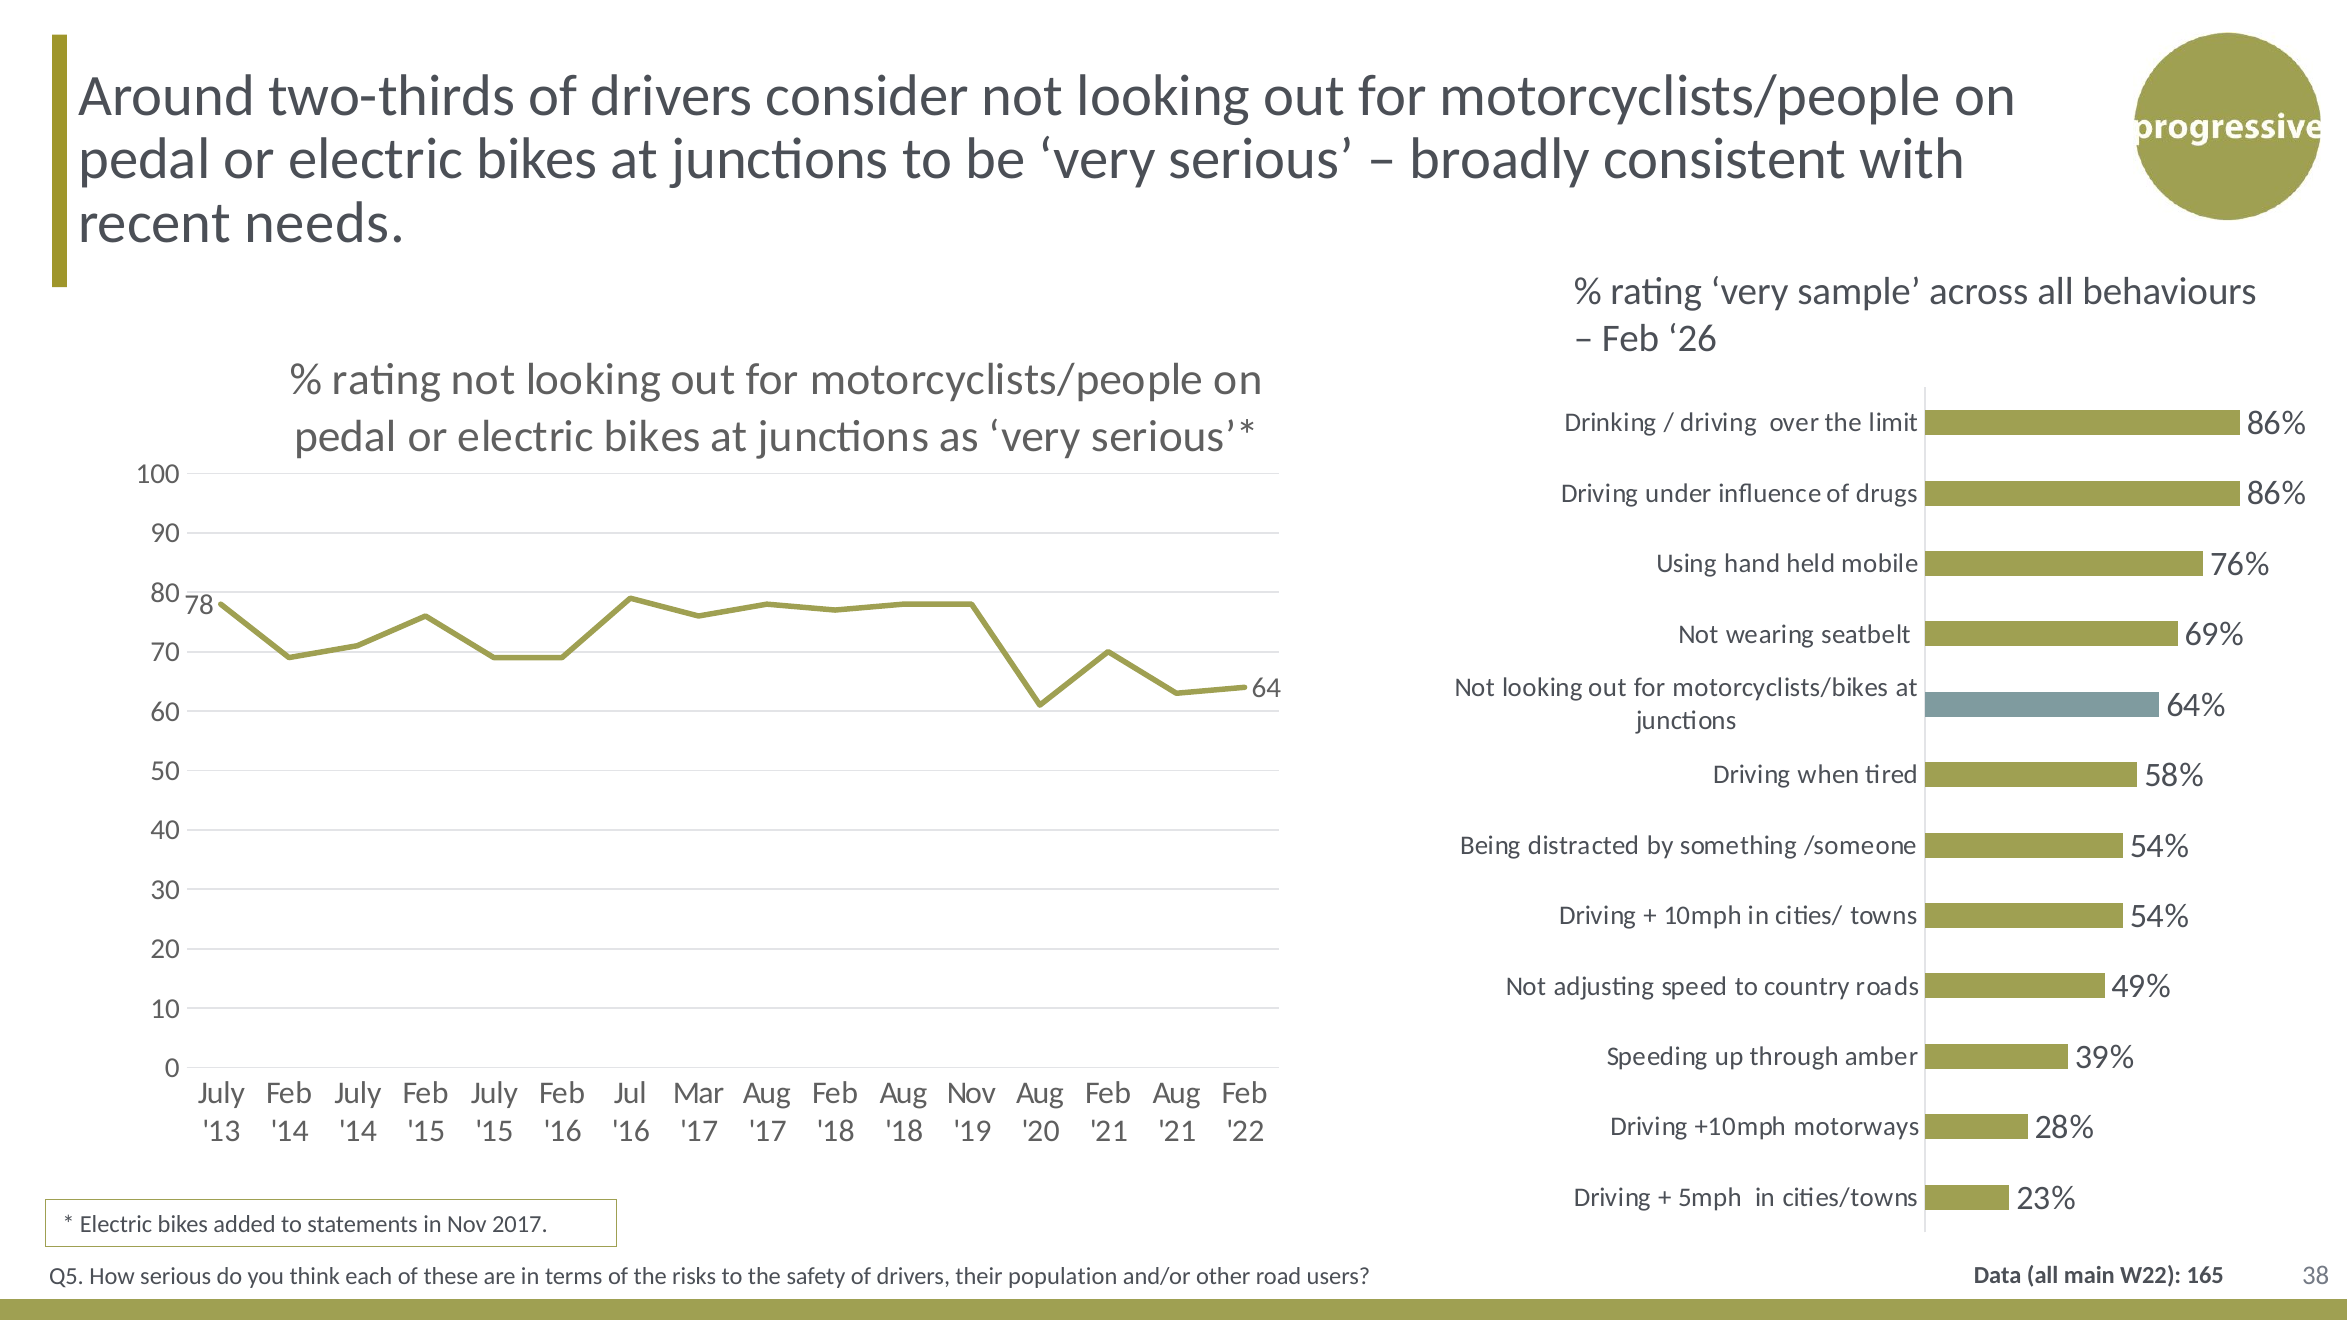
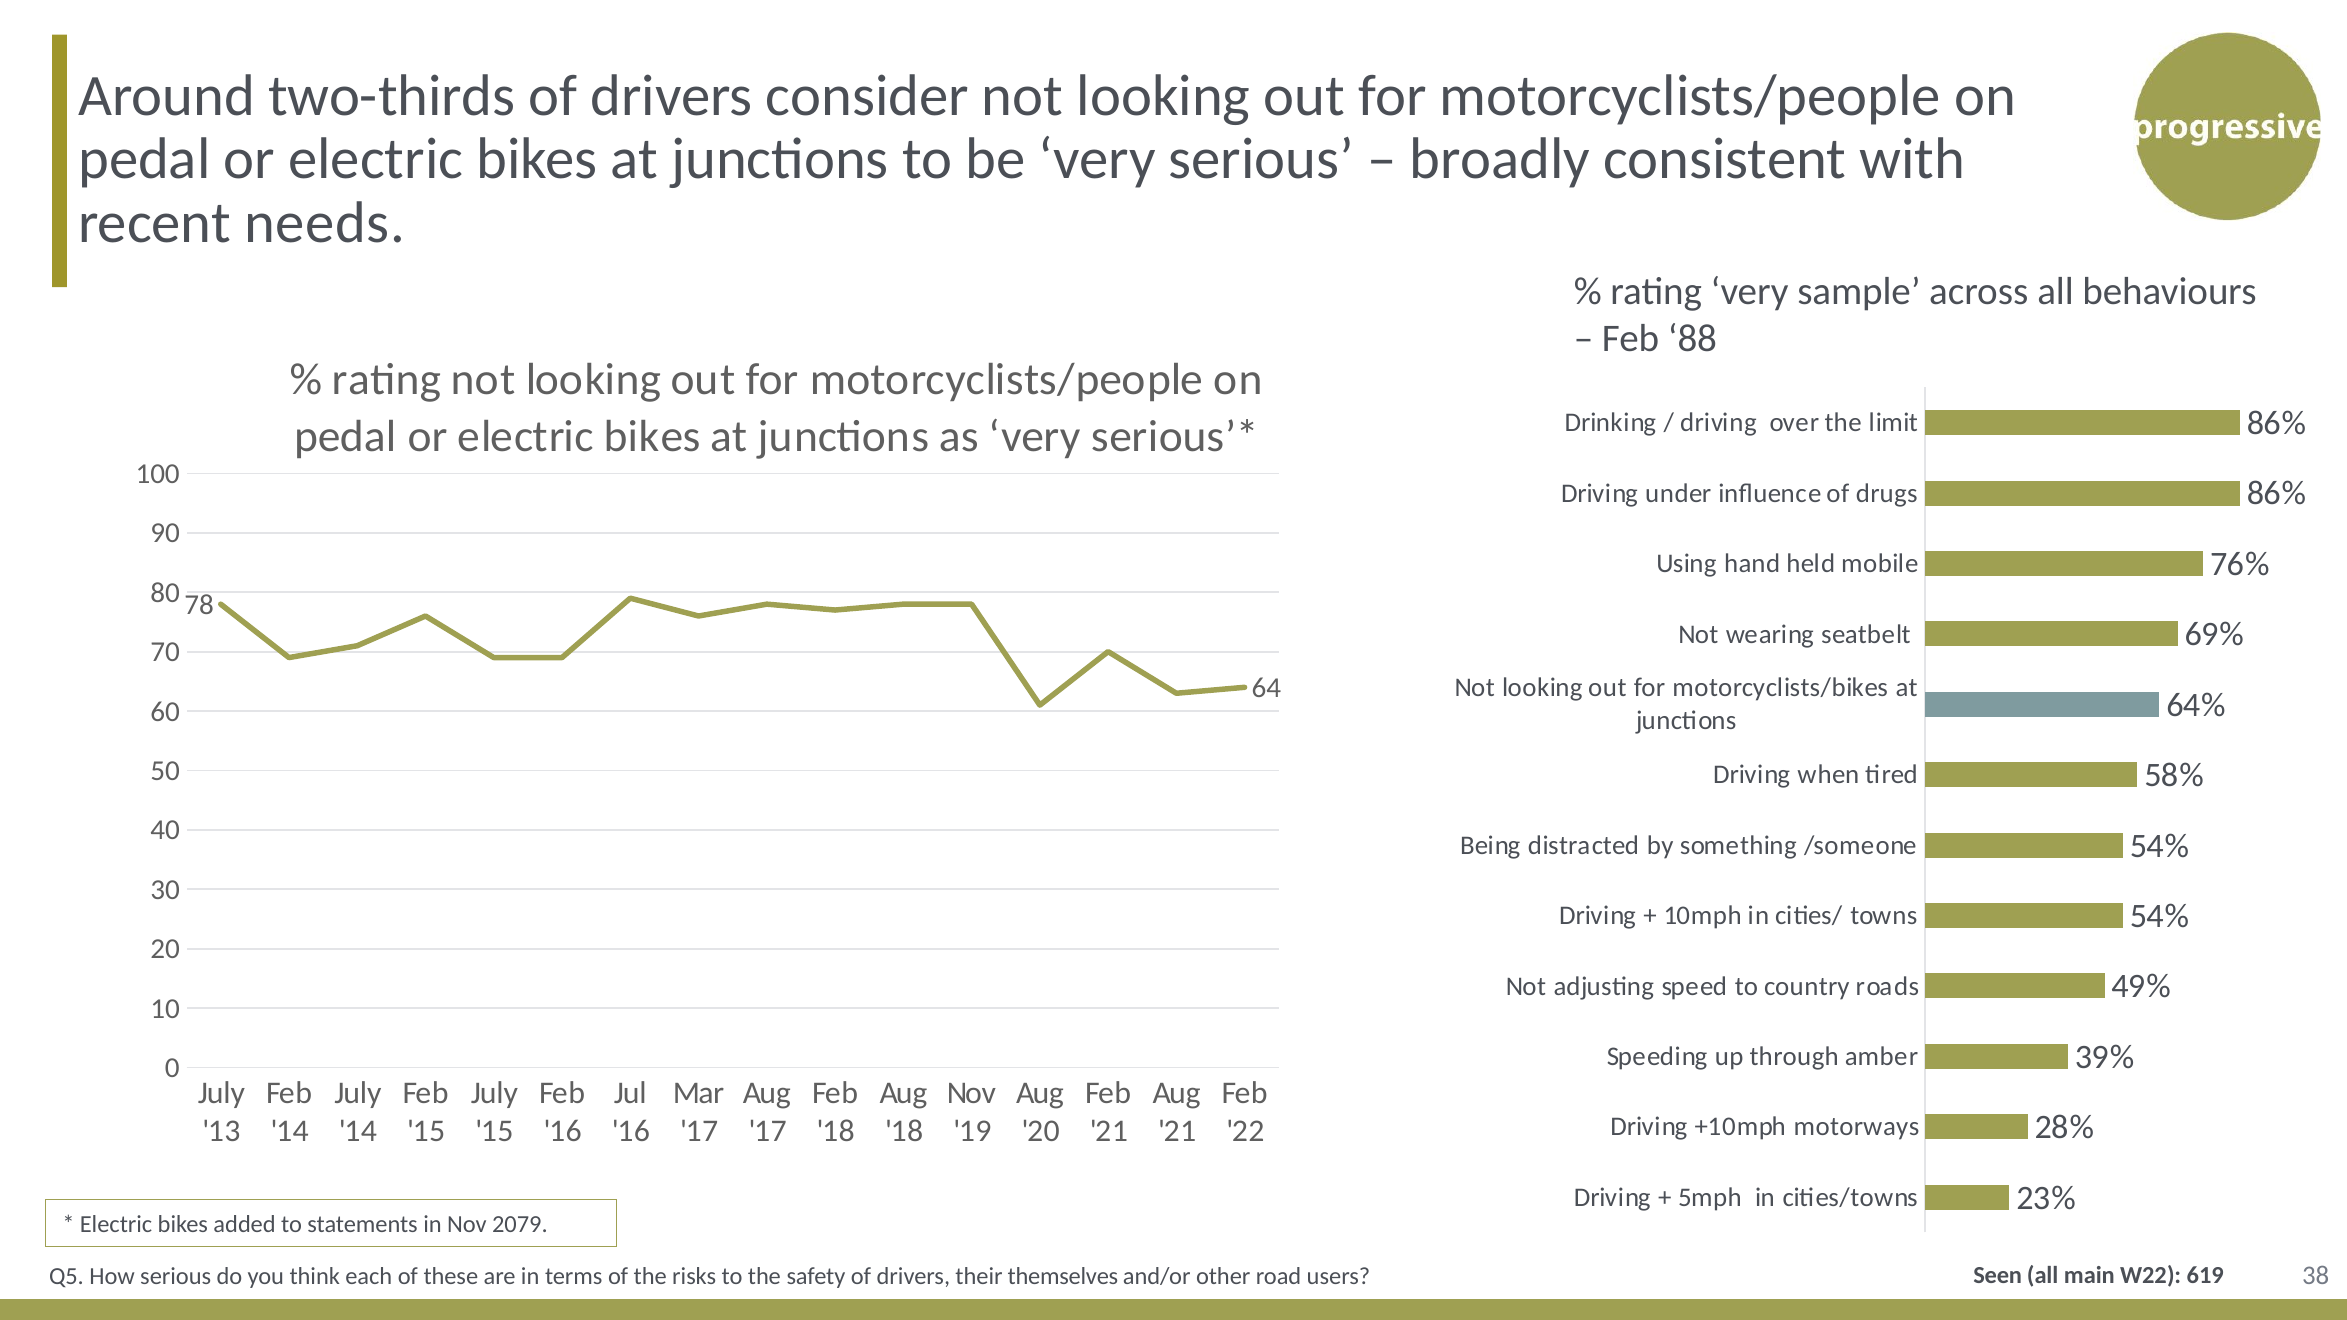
26: 26 -> 88 (1692, 339)
2017: 2017 -> 2079 (520, 1225)
Data: Data -> Seen (1998, 1276)
165: 165 -> 619 (2205, 1276)
population: population -> themselves (1063, 1277)
